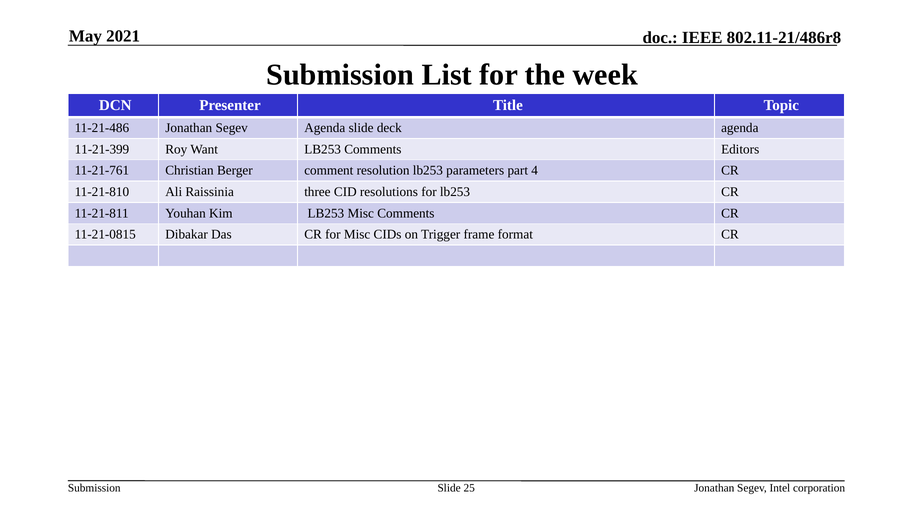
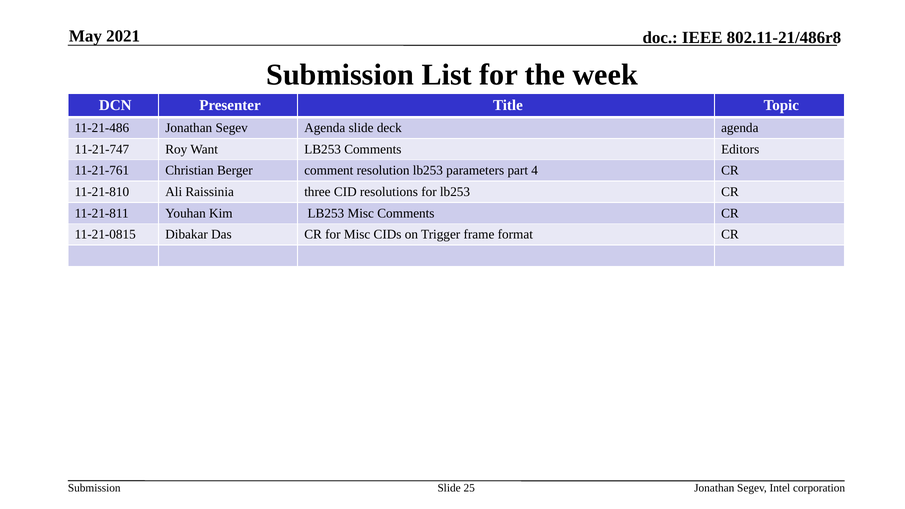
11-21-399: 11-21-399 -> 11-21-747 (102, 149)
